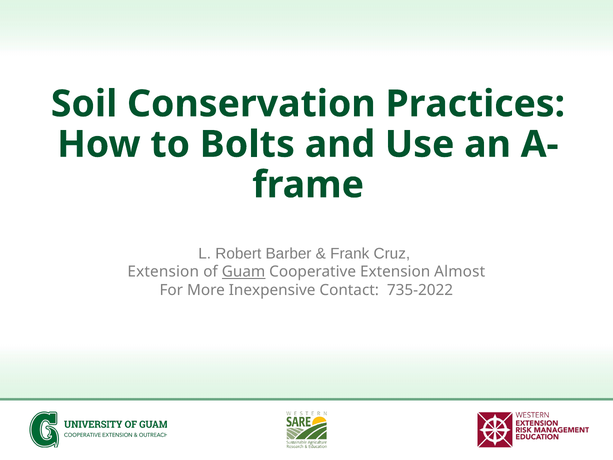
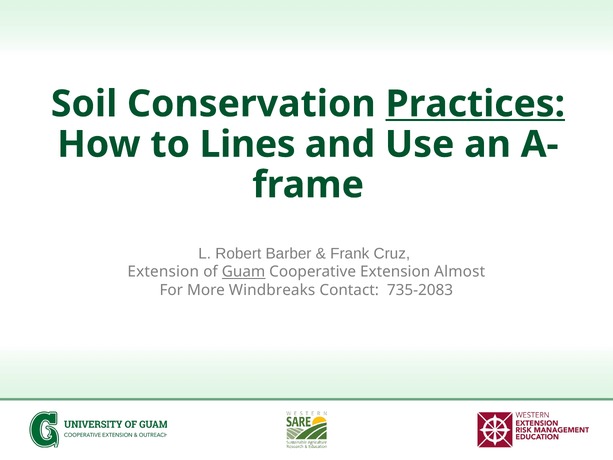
Practices underline: none -> present (475, 104)
Bolts: Bolts -> Lines (248, 144)
Inexpensive: Inexpensive -> Windbreaks (272, 290)
735-2022: 735-2022 -> 735-2083 (420, 290)
